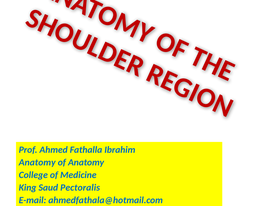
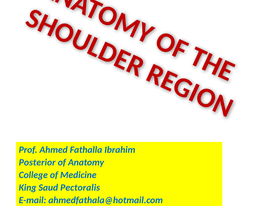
Anatomy: Anatomy -> Posterior (37, 162)
